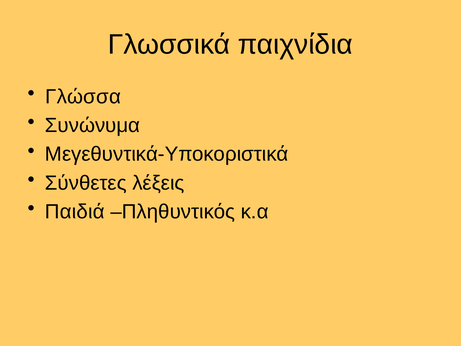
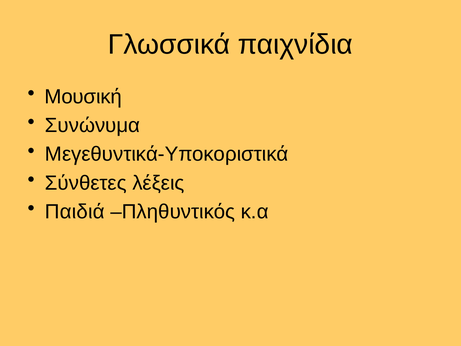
Γλώσσα: Γλώσσα -> Μουσική (83, 97)
